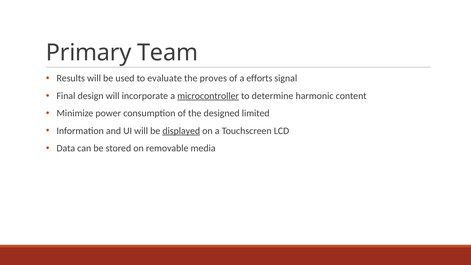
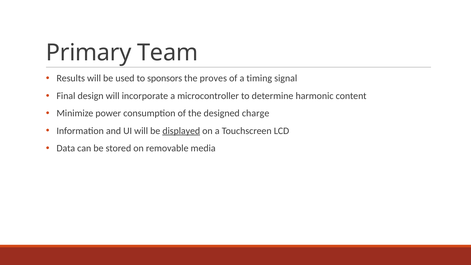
evaluate: evaluate -> sponsors (165, 78)
efforts: efforts -> timing (259, 78)
microcontroller underline: present -> none (208, 96)
limited: limited -> charge (256, 113)
